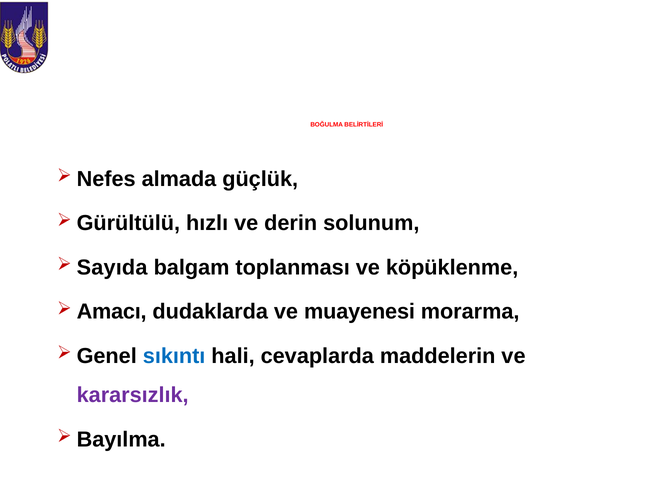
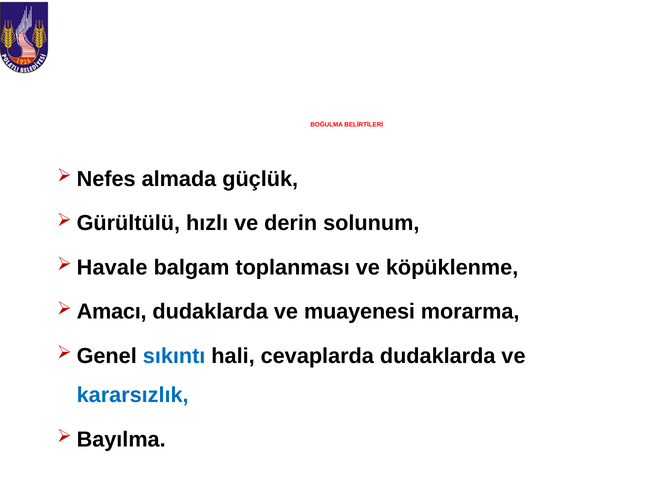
Sayıda: Sayıda -> Havale (112, 267)
cevaplarda maddelerin: maddelerin -> dudaklarda (438, 356)
kararsızlık colour: purple -> blue (133, 395)
